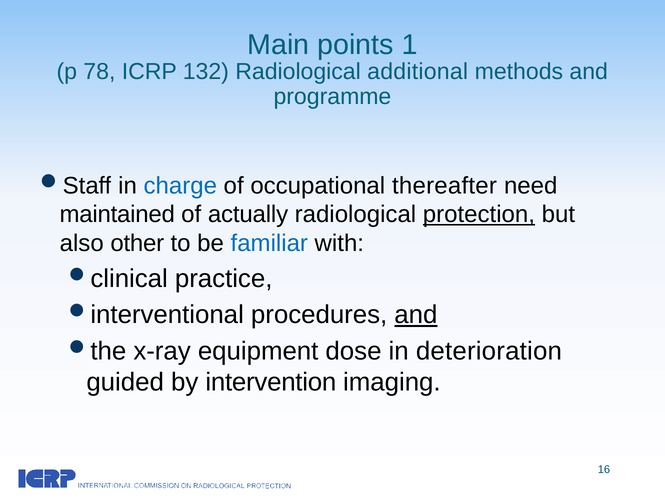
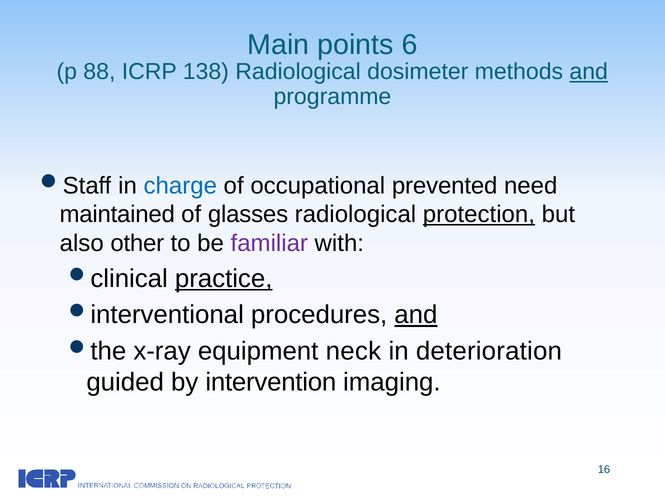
1: 1 -> 6 (409, 45)
78: 78 -> 88 (99, 72)
132: 132 -> 138 (206, 72)
additional: additional -> dosimeter (418, 72)
and underline: none -> present (589, 72)
thereafter: thereafter -> prevented (445, 186)
actually: actually -> glasses (248, 214)
familiar colour: blue -> purple (269, 243)
practice underline: none -> present (224, 278)
dose: dose -> neck (353, 351)
